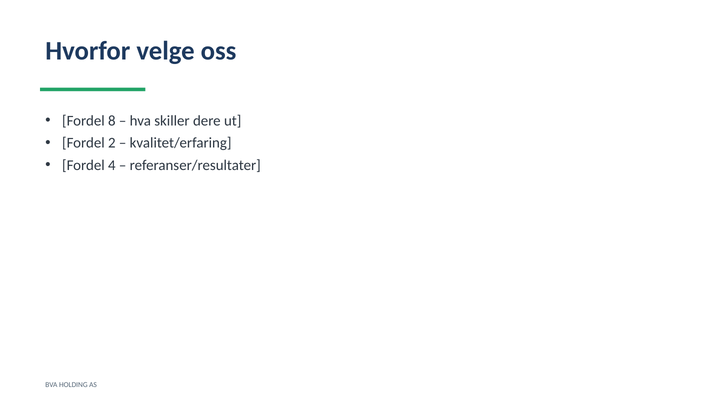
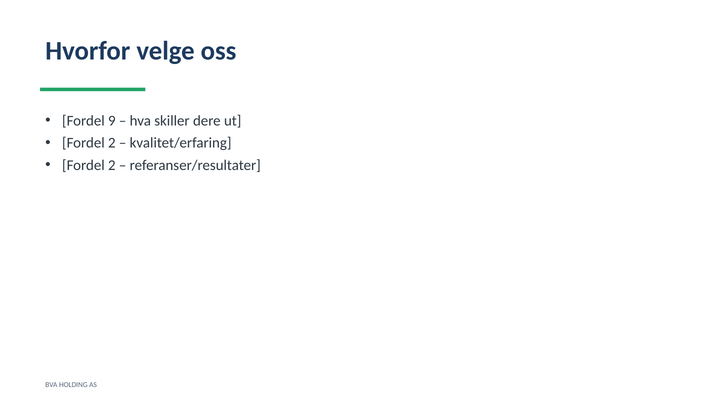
8: 8 -> 9 (112, 121)
4: 4 -> 2 (112, 165)
